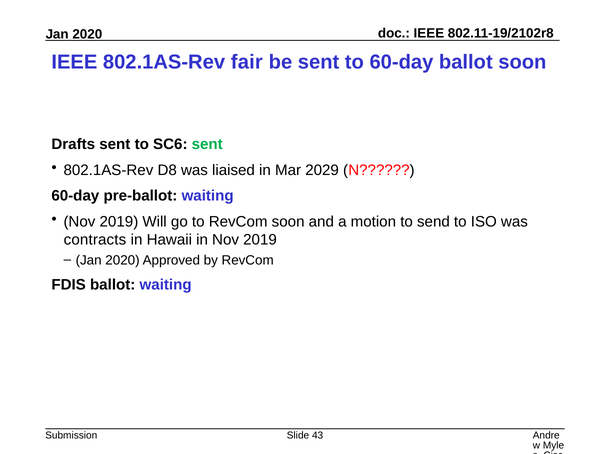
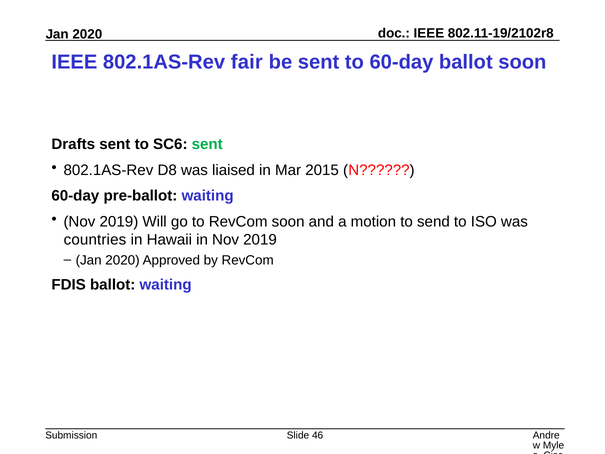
2029: 2029 -> 2015 (322, 170)
contracts: contracts -> countries (95, 240)
43: 43 -> 46 (318, 435)
